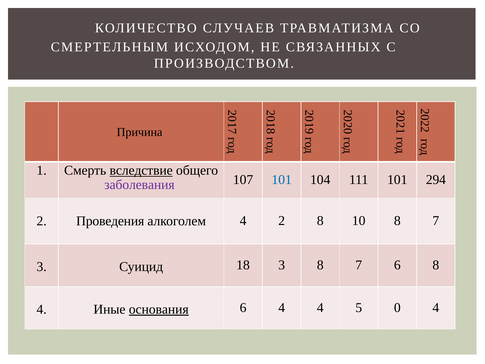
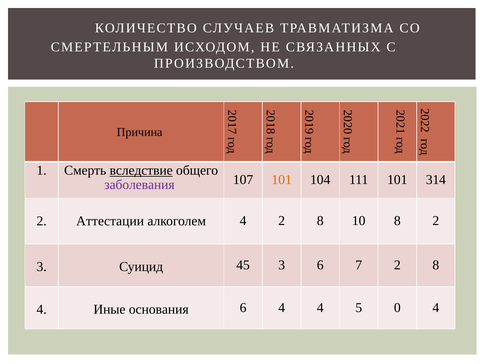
101 colour: blue -> orange (282, 180)
294: 294 -> 314 (436, 180)
Проведения: Проведения -> Аттестации (110, 221)
10 8 7: 7 -> 2 (436, 221)
18: 18 -> 45 (243, 265)
3 8: 8 -> 6 (320, 265)
7 6: 6 -> 2 (397, 265)
основания underline: present -> none (159, 309)
